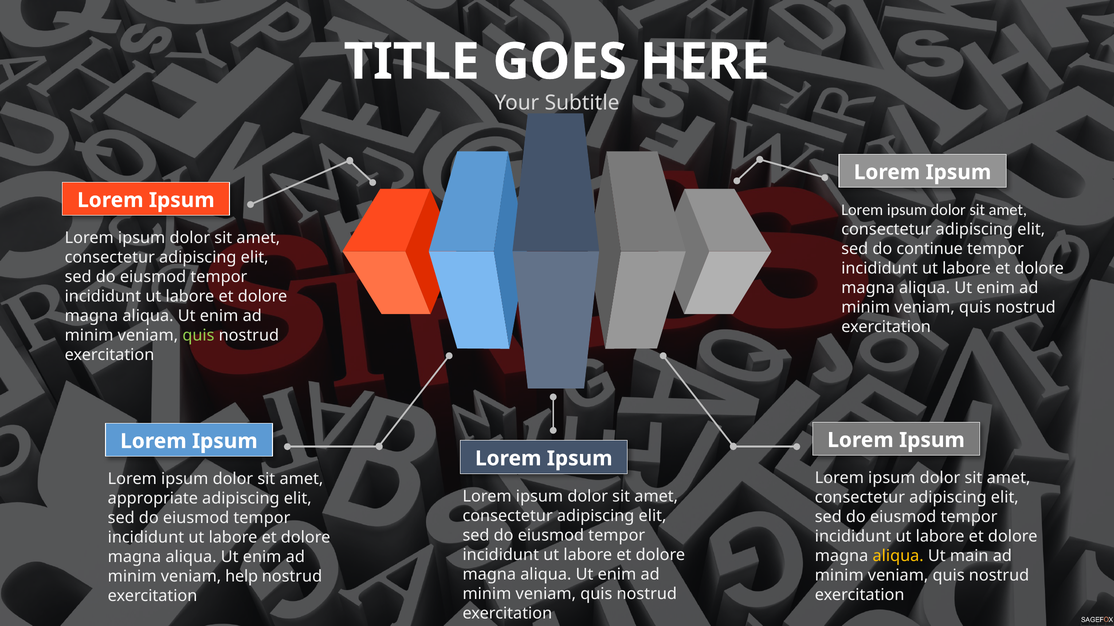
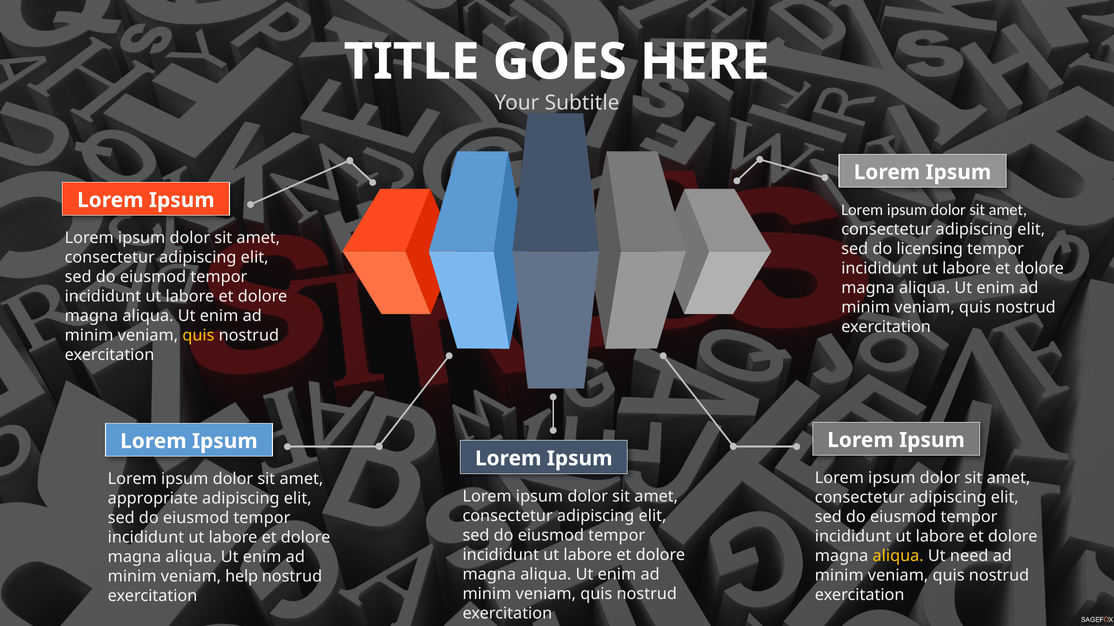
continue: continue -> licensing (930, 249)
quis colour: light green -> yellow (198, 336)
main: main -> need (969, 556)
